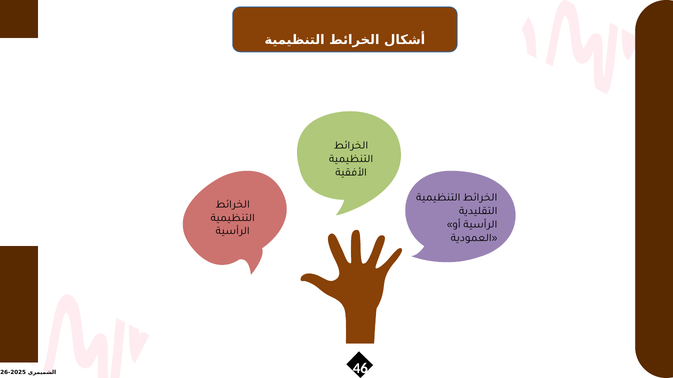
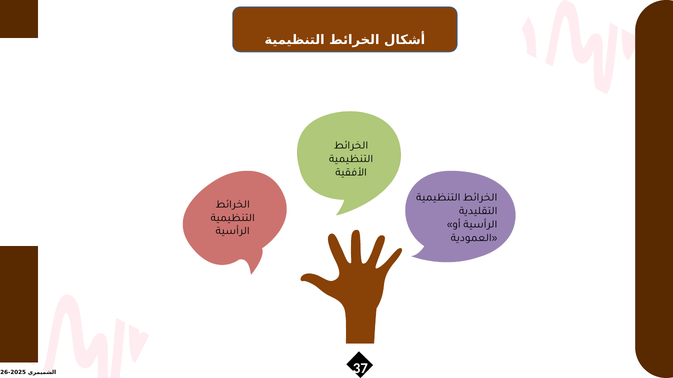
46: 46 -> 37 (360, 369)
